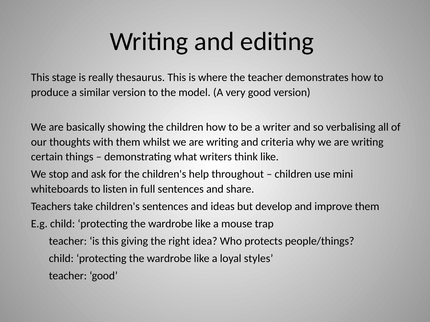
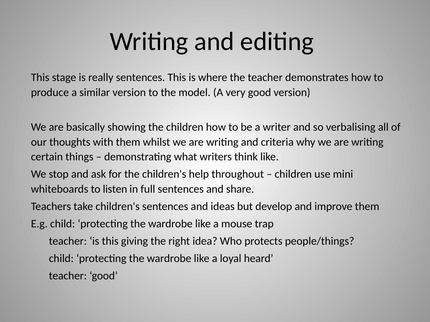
really thesaurus: thesaurus -> sentences (140, 78)
styles: styles -> heard (259, 259)
